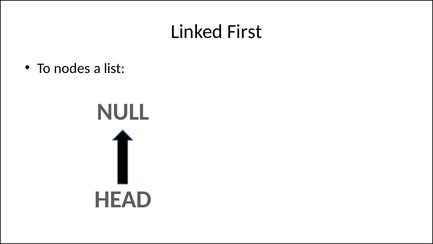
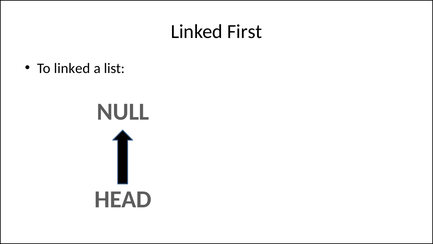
To nodes: nodes -> linked (72, 68)
